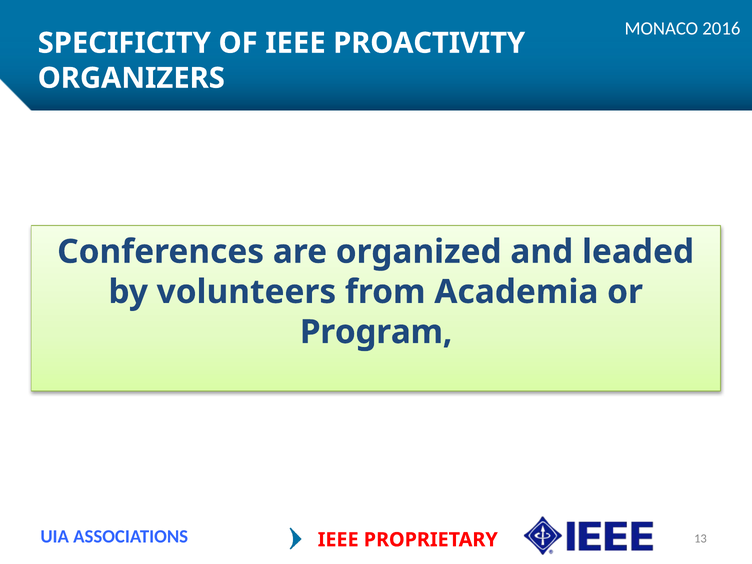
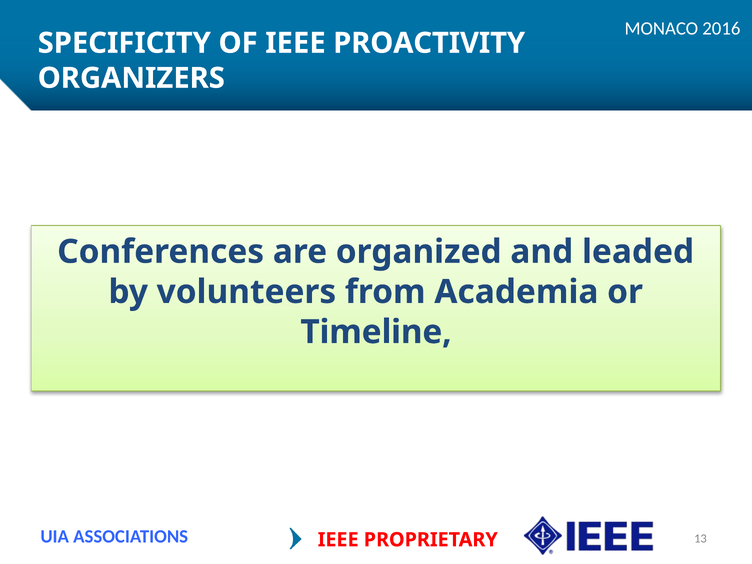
Program: Program -> Timeline (376, 332)
